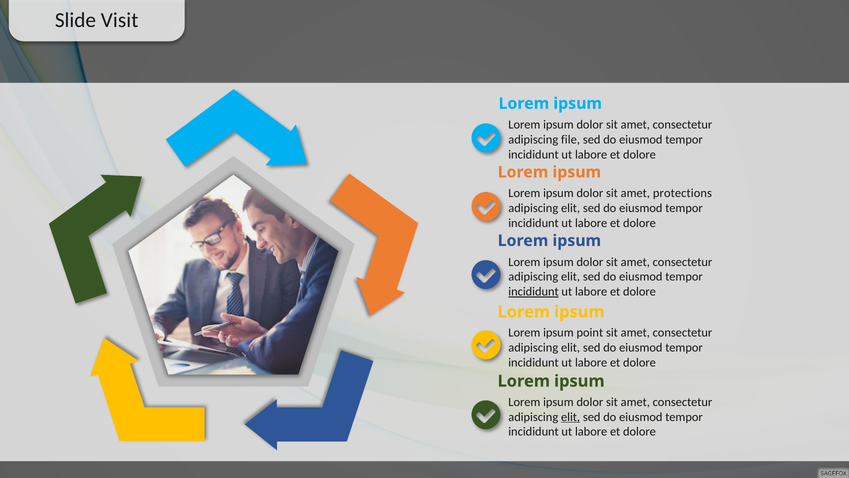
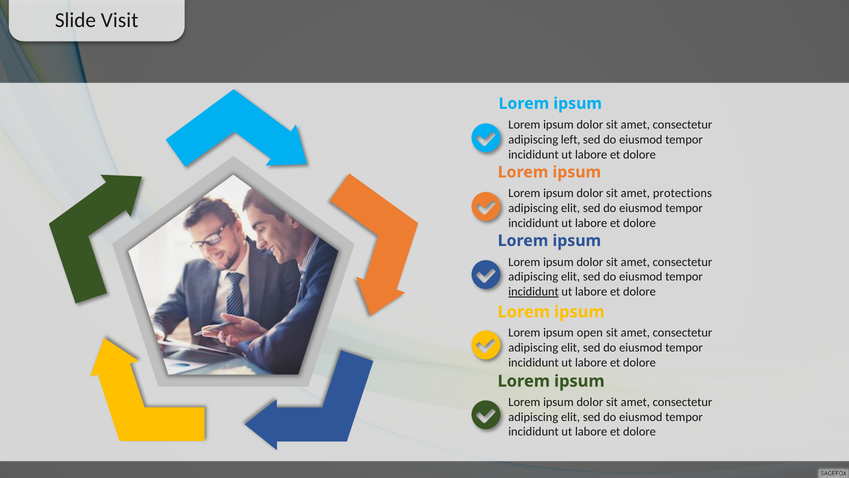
file: file -> left (571, 139)
point: point -> open (590, 332)
elit underline: present -> none (571, 417)
